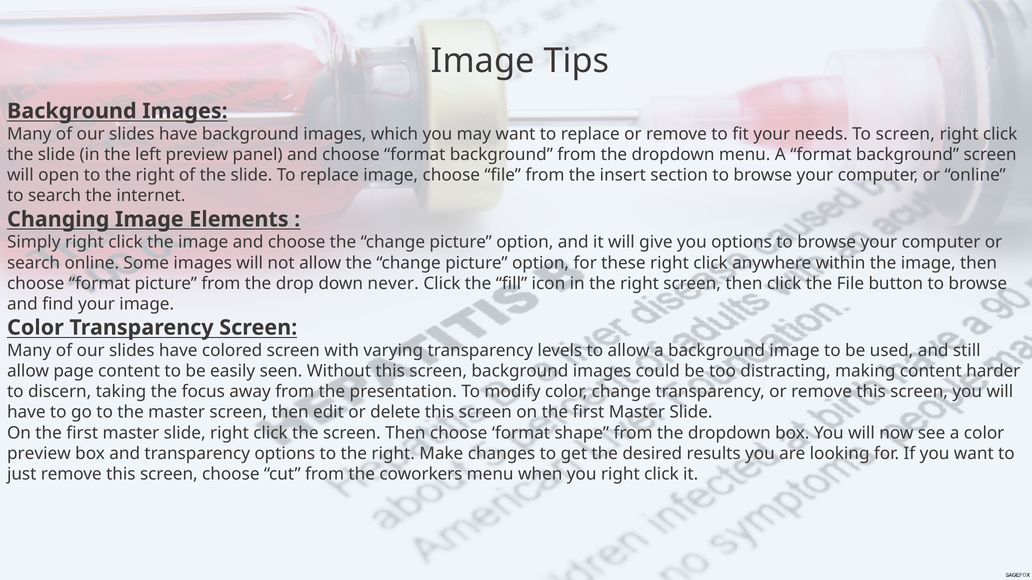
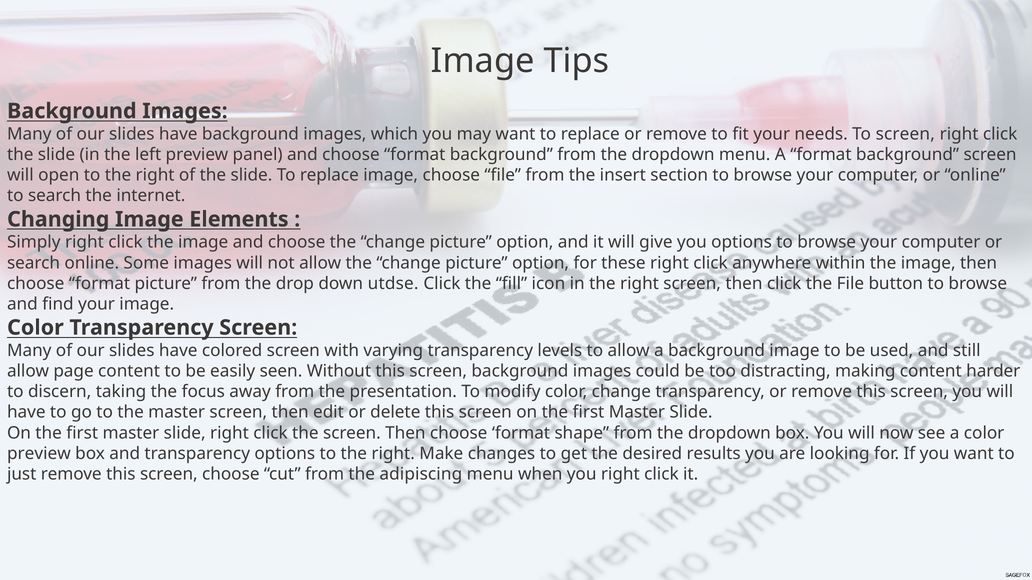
never: never -> utdse (393, 284)
coworkers: coworkers -> adipiscing (421, 475)
